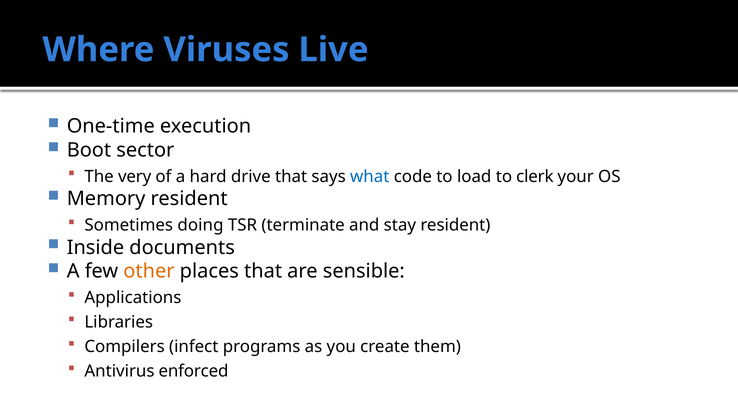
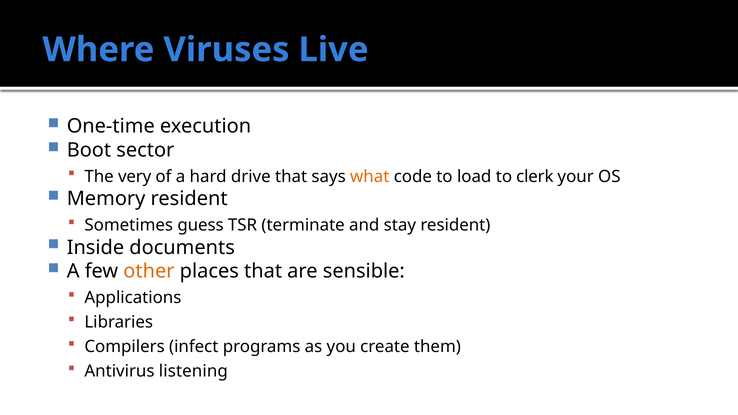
what colour: blue -> orange (370, 177)
doing: doing -> guess (201, 225)
enforced: enforced -> listening (193, 371)
